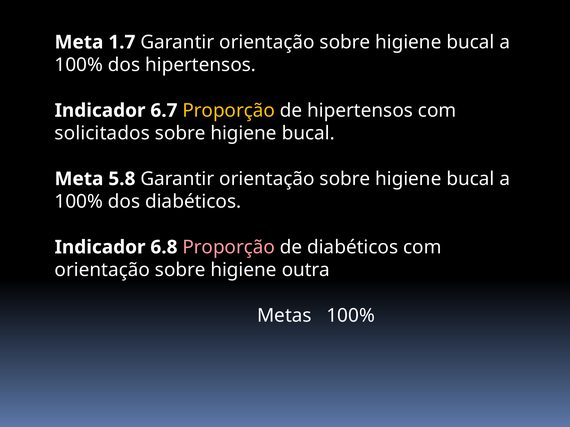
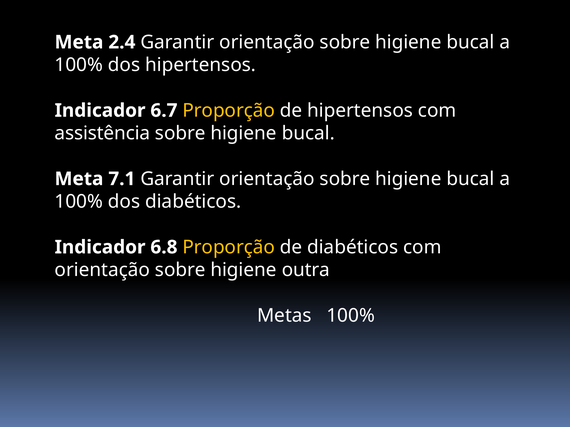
1.7: 1.7 -> 2.4 (122, 42)
solicitados: solicitados -> assistência (102, 133)
5.8: 5.8 -> 7.1 (122, 179)
Proporção colour: pink -> yellow (229, 247)
